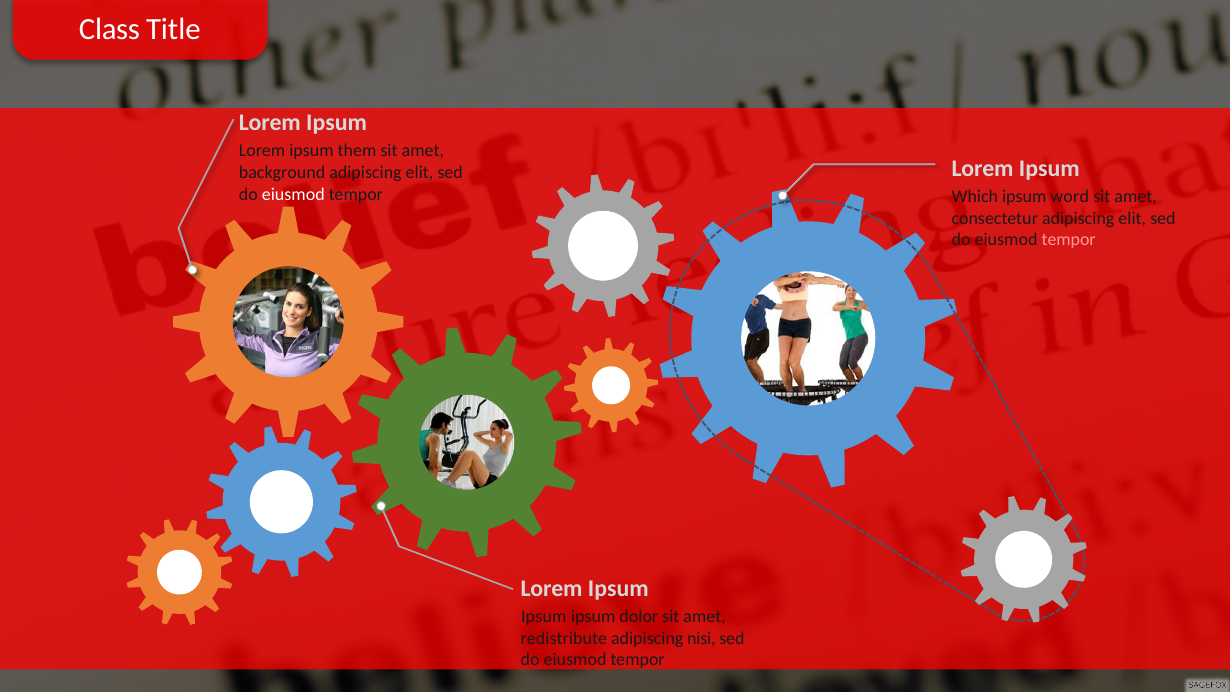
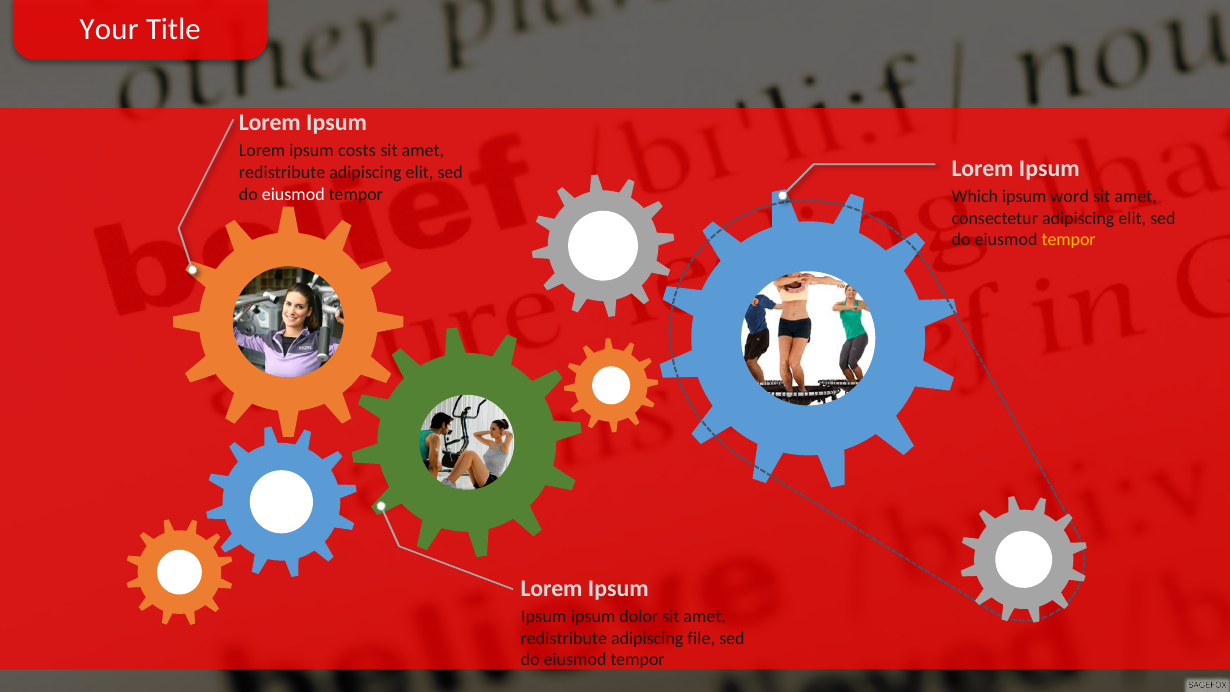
Class: Class -> Your (109, 29)
them: them -> costs (357, 151)
background: background -> redistribute (282, 173)
tempor colour: pink -> yellow (1069, 240)
nisi: nisi -> file (701, 638)
